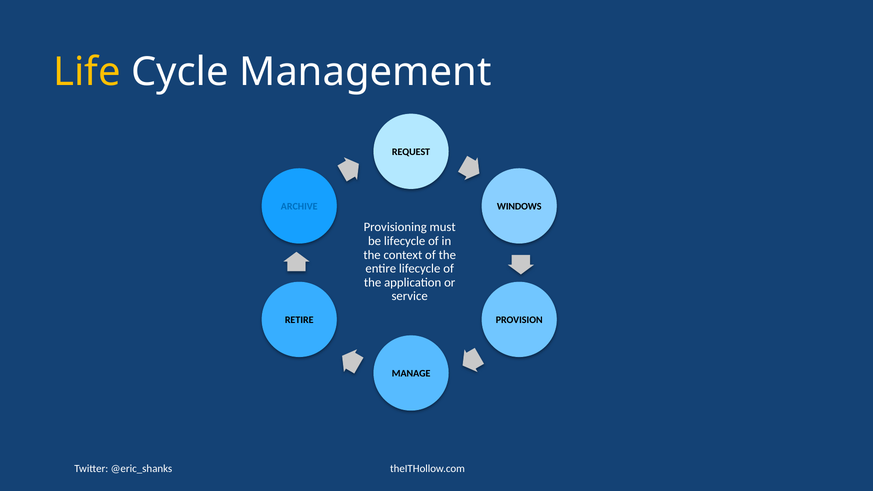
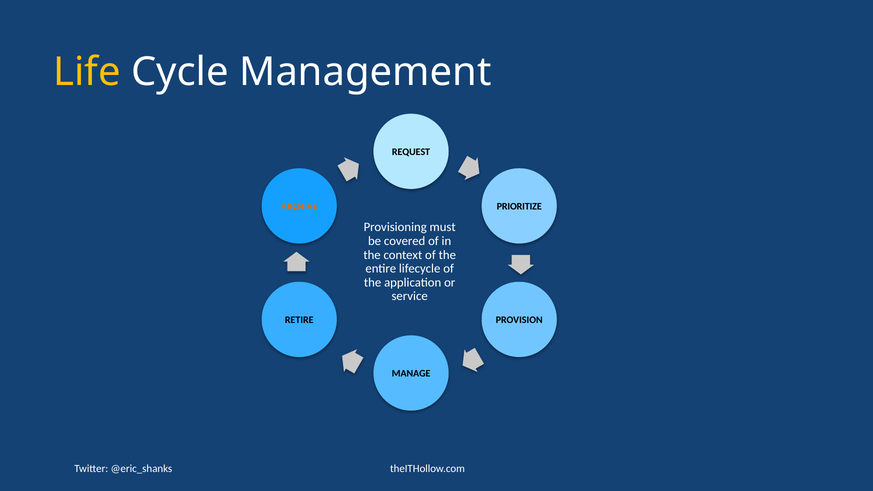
ARCHIVE colour: blue -> orange (299, 207)
WINDOWS: WINDOWS -> PRIORITIZE (519, 207)
be lifecycle: lifecycle -> covered (405, 241)
